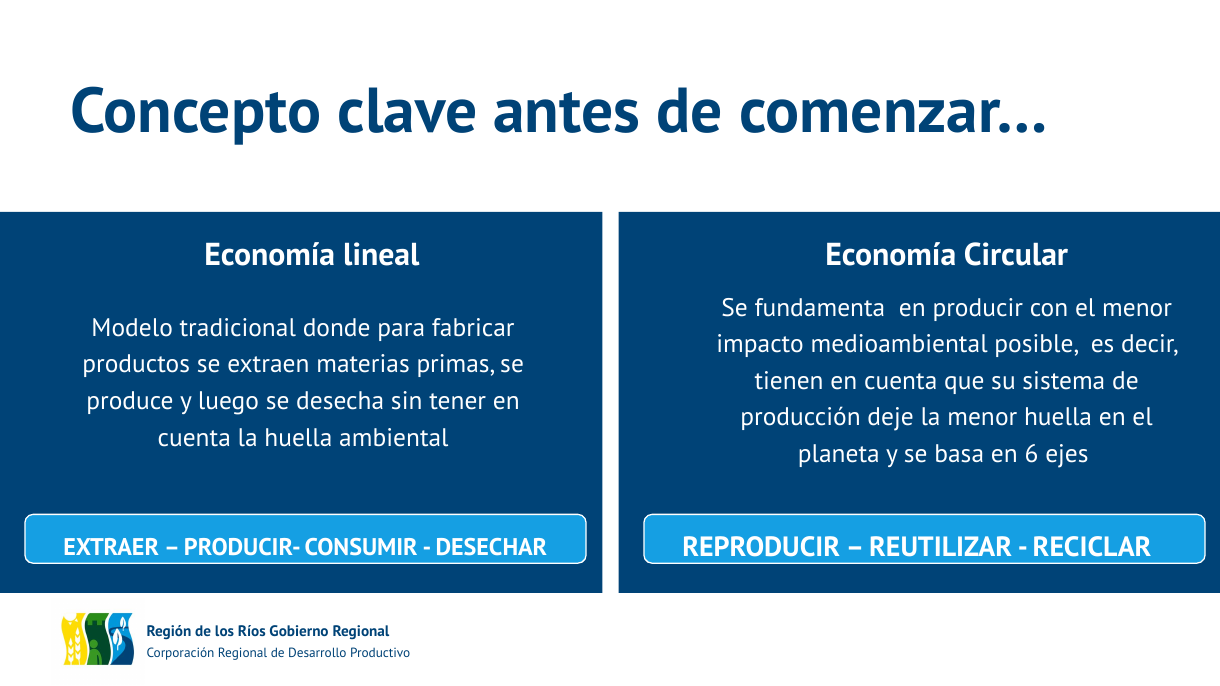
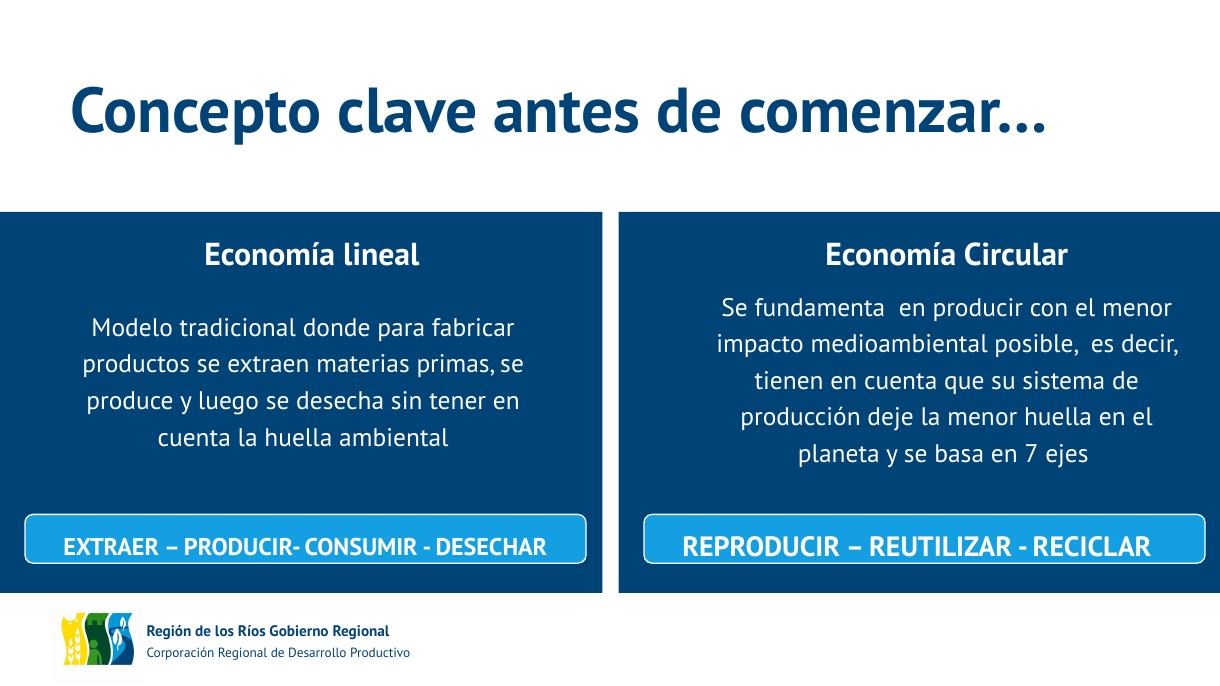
6: 6 -> 7 (1032, 454)
